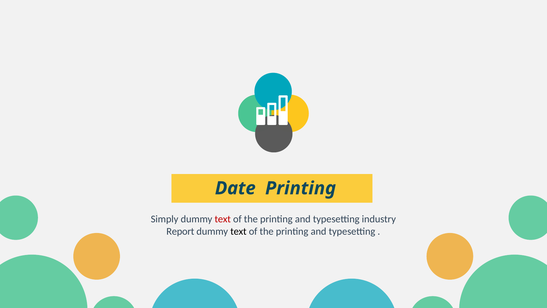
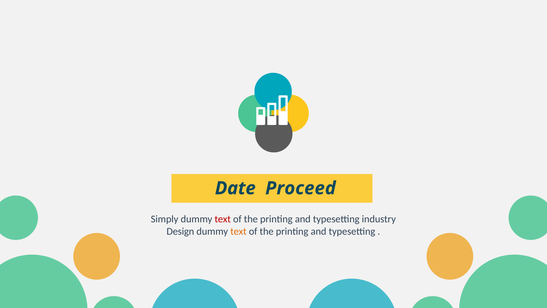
Date Printing: Printing -> Proceed (301, 188)
Report: Report -> Design (180, 231)
text colour: black -> orange (238, 231)
